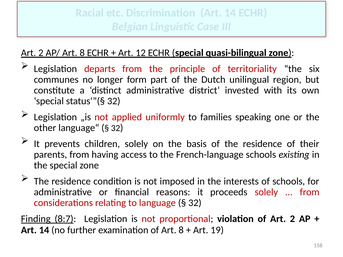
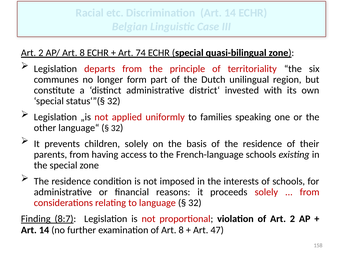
12: 12 -> 74 (141, 53)
19: 19 -> 47 (217, 230)
